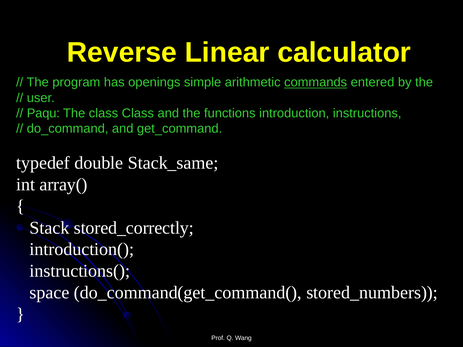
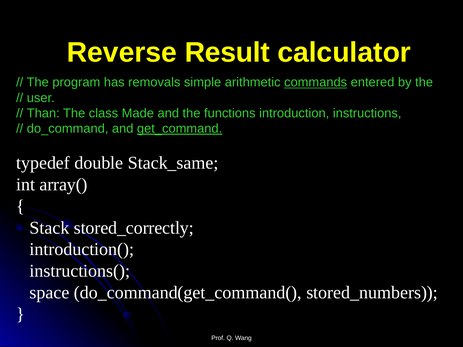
Linear: Linear -> Result (227, 53)
openings: openings -> removals (154, 82)
Paqu: Paqu -> Than (43, 113)
class Class: Class -> Made (138, 113)
get_command underline: none -> present (180, 129)
